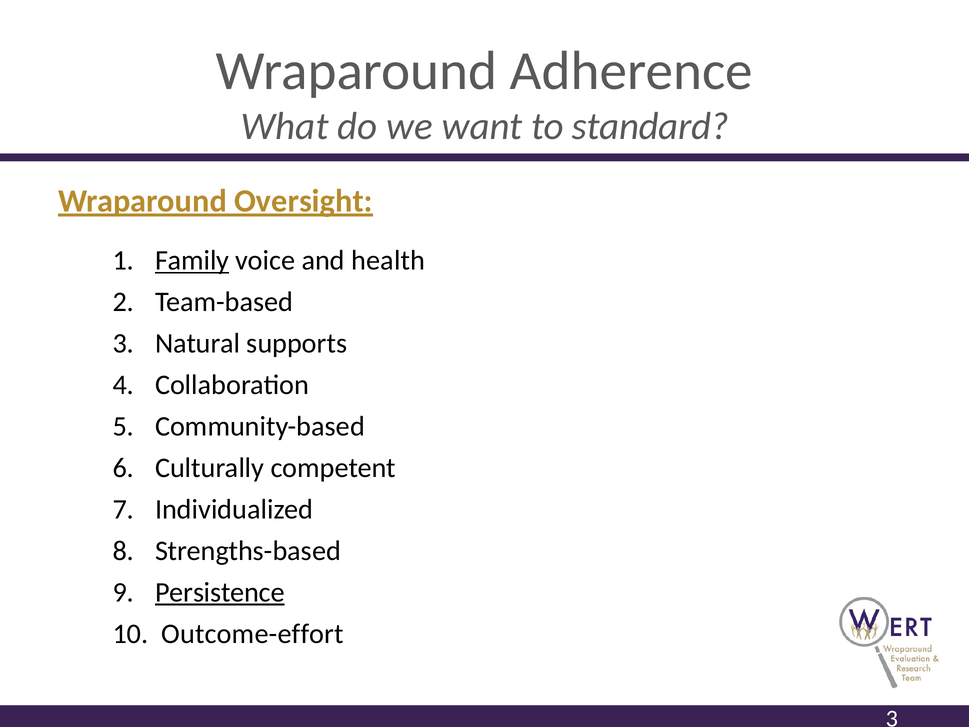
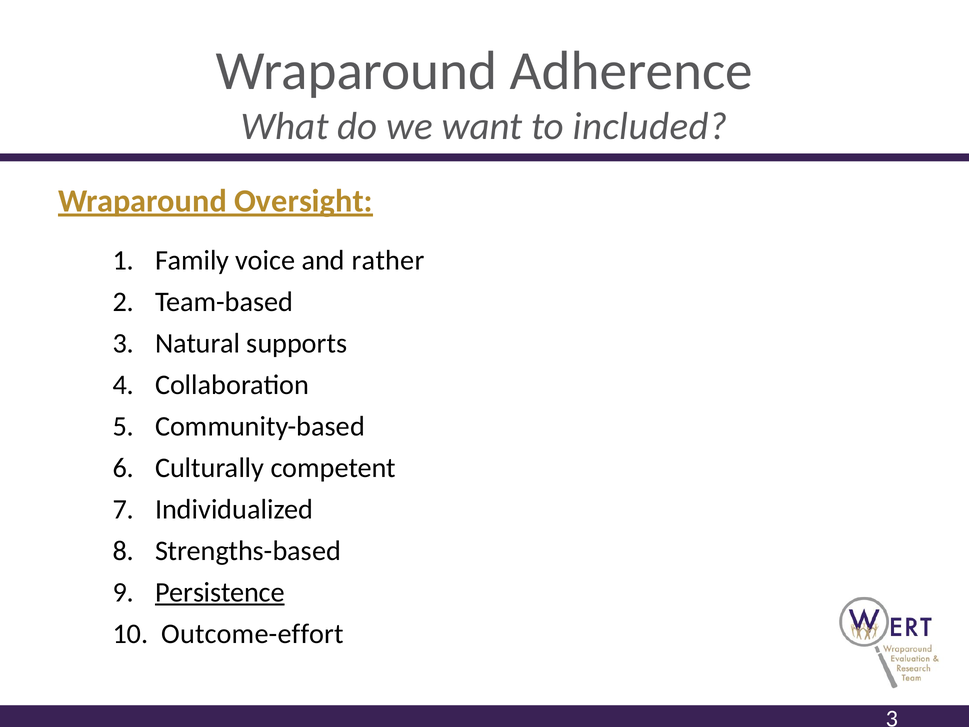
standard: standard -> included (650, 126)
Family underline: present -> none (192, 260)
health: health -> rather (388, 260)
